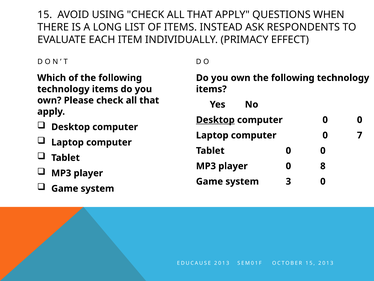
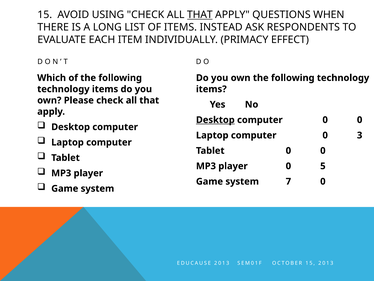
THAT underline: none -> present (200, 15)
7: 7 -> 3 (360, 135)
8: 8 -> 5 (323, 166)
3: 3 -> 7 (288, 181)
